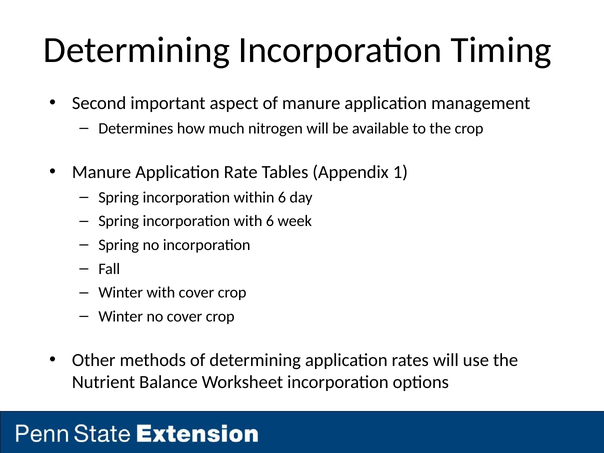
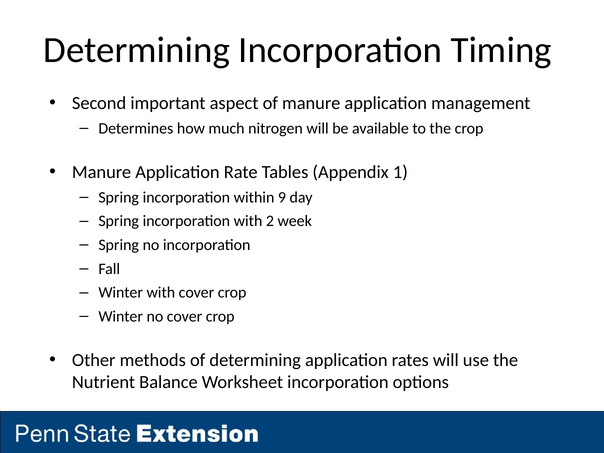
within 6: 6 -> 9 (282, 197)
with 6: 6 -> 2 (270, 221)
